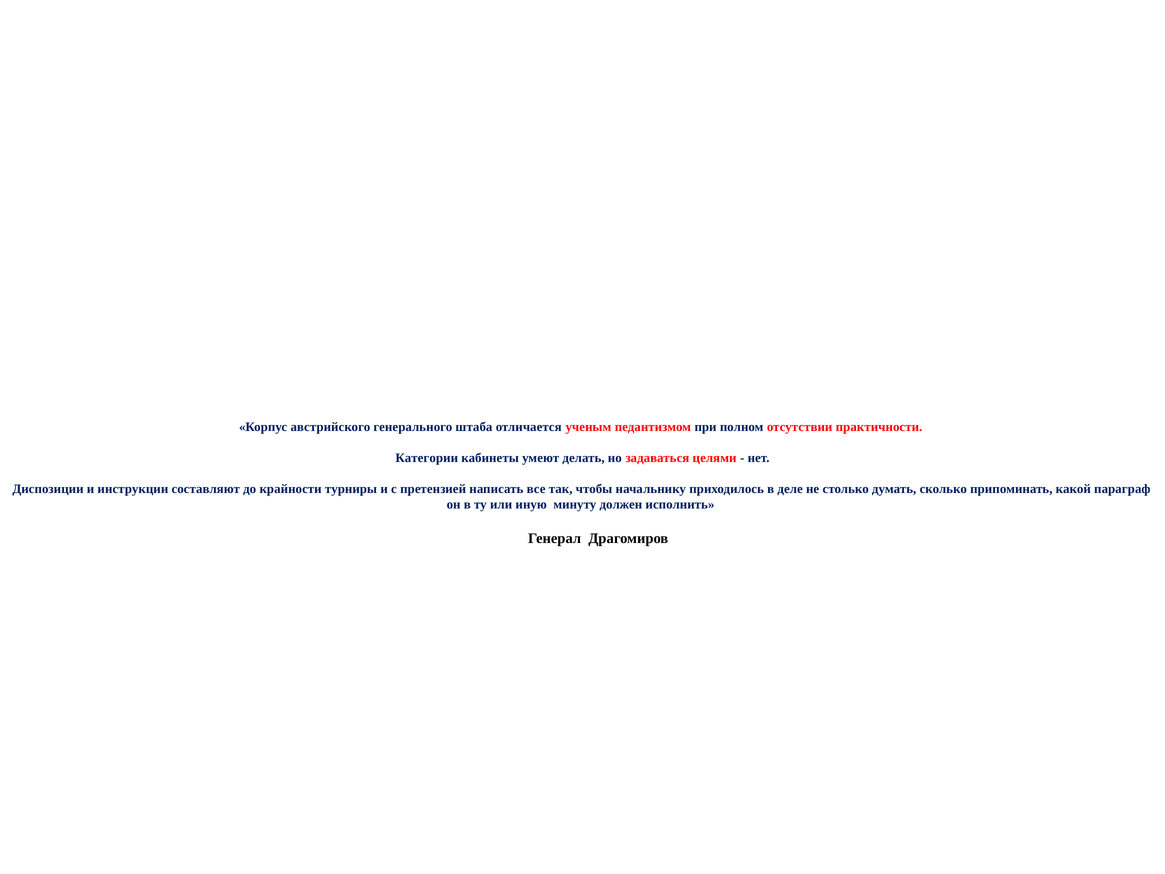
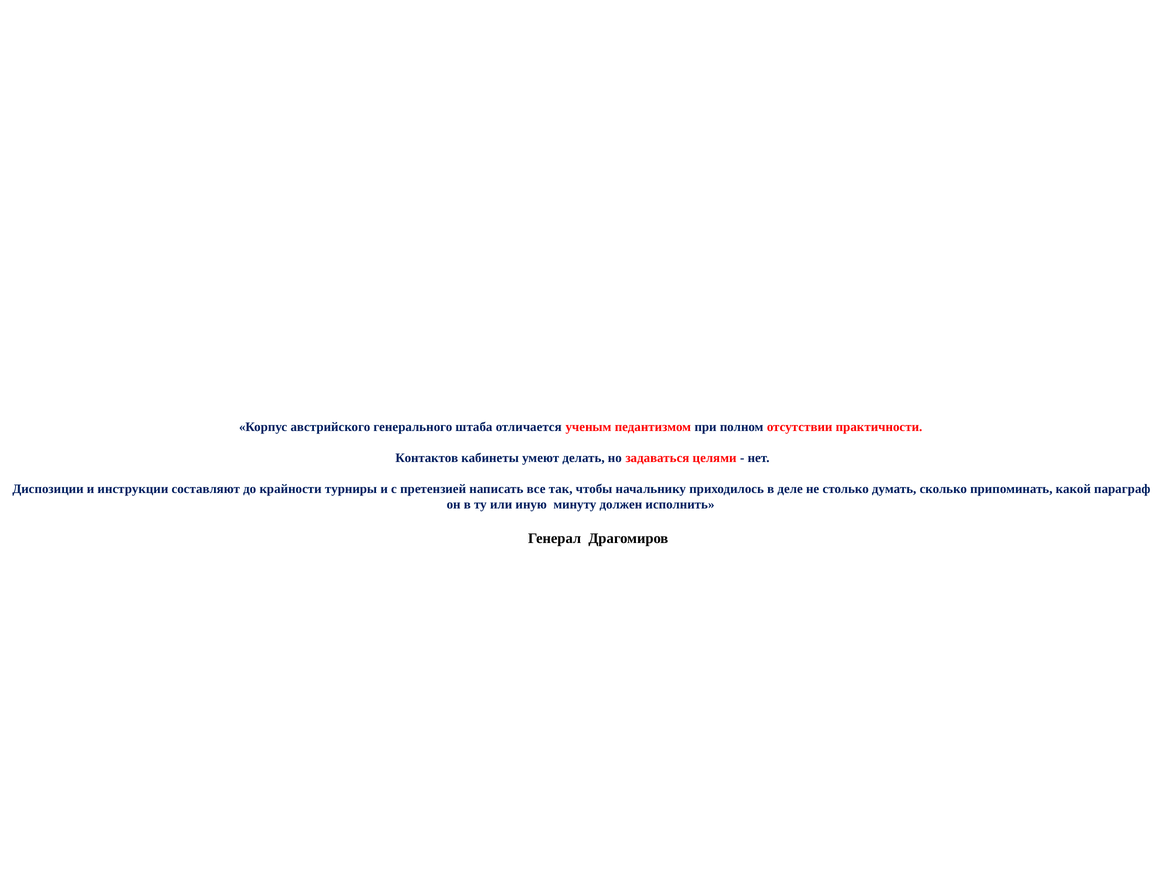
Категории: Категории -> Контактов (427, 458)
